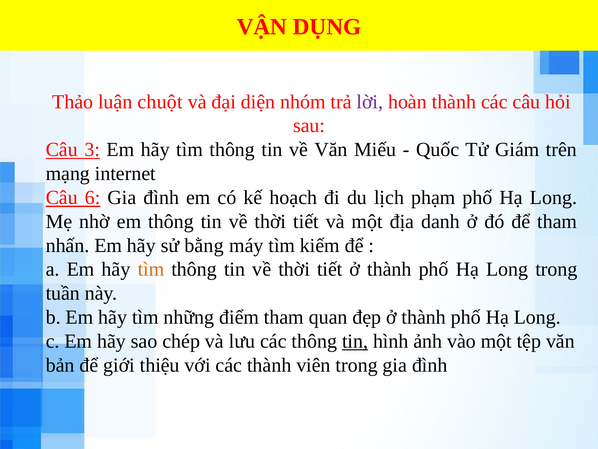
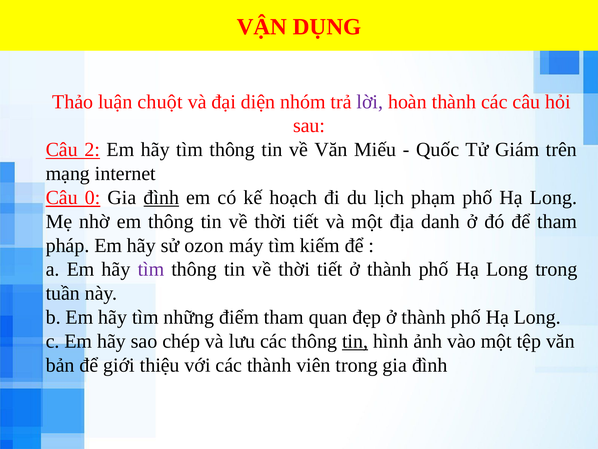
3: 3 -> 2 (92, 149)
6: 6 -> 0 (93, 197)
đình underline: none -> present (161, 197)
nhấn: nhấn -> pháp (68, 245)
bằng: bằng -> ozon (204, 245)
tìm colour: orange -> purple (151, 269)
